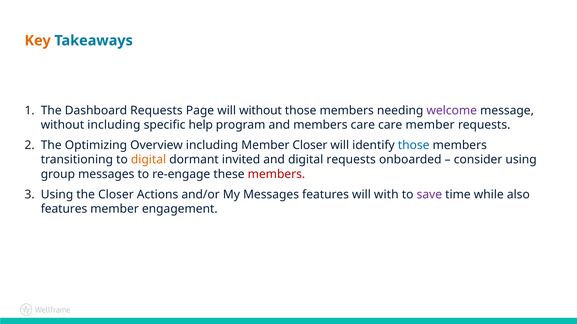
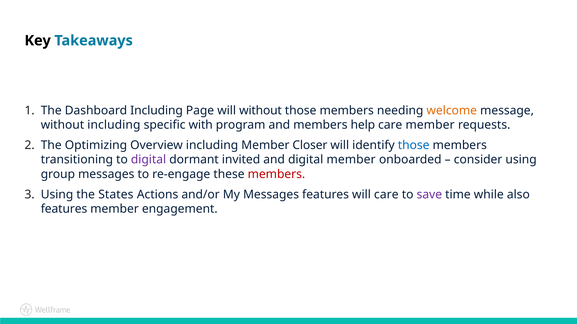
Key colour: orange -> black (38, 41)
Dashboard Requests: Requests -> Including (157, 111)
welcome colour: purple -> orange (452, 111)
help: help -> with (201, 125)
members care: care -> help (363, 125)
digital colour: orange -> purple (149, 160)
digital requests: requests -> member (351, 160)
the Closer: Closer -> States (116, 195)
will with: with -> care (386, 195)
